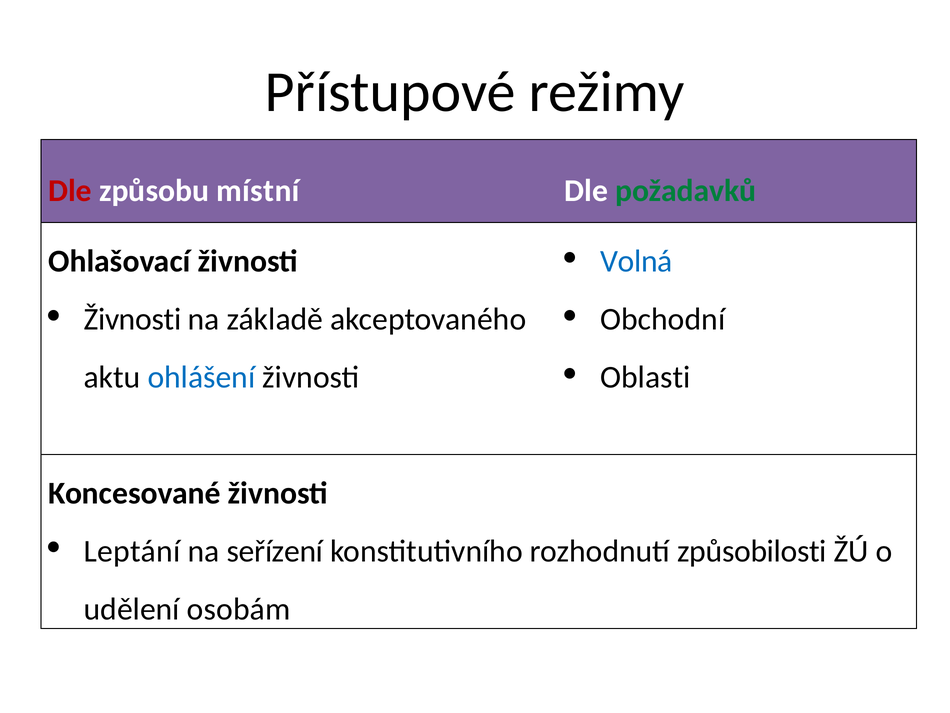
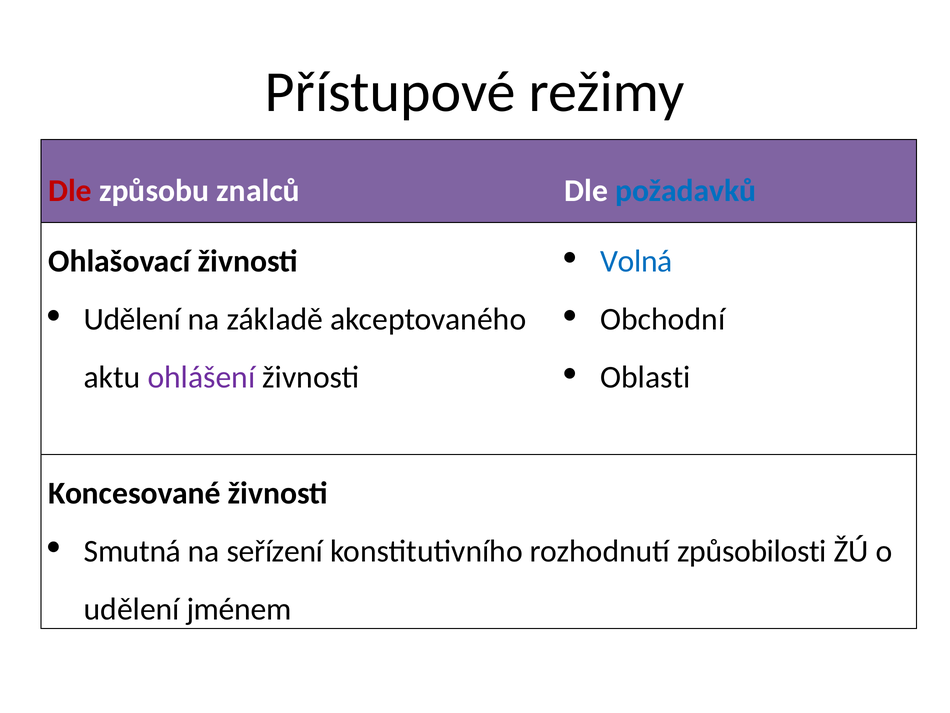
místní: místní -> znalců (258, 191)
požadavků colour: green -> blue (686, 191)
Živnosti: Živnosti -> Udělení (132, 319)
ohlášení colour: blue -> purple (201, 377)
Leptání: Leptání -> Smutná (132, 551)
osobám: osobám -> jménem (239, 609)
